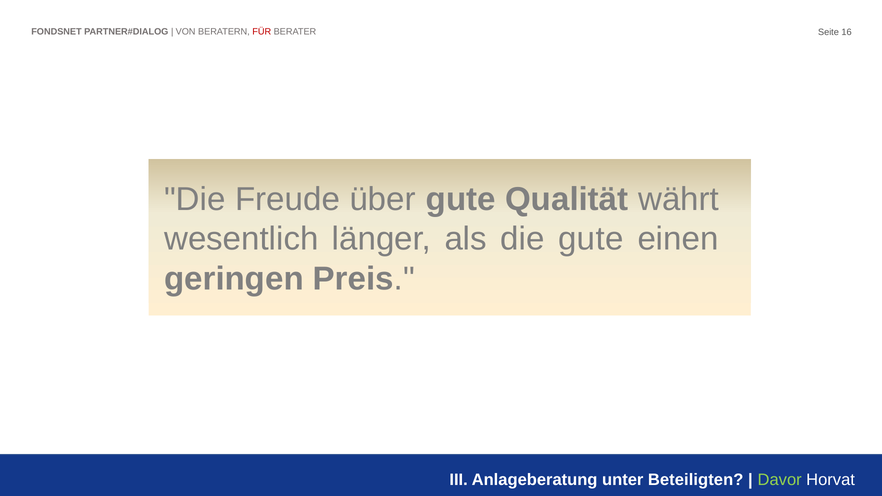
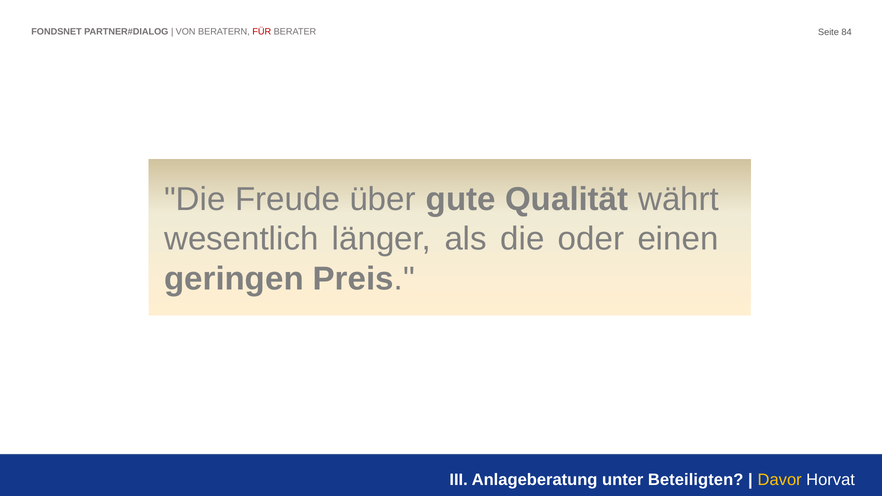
16: 16 -> 84 (847, 32)
die gute: gute -> oder (591, 239)
Davor colour: light green -> yellow (780, 480)
